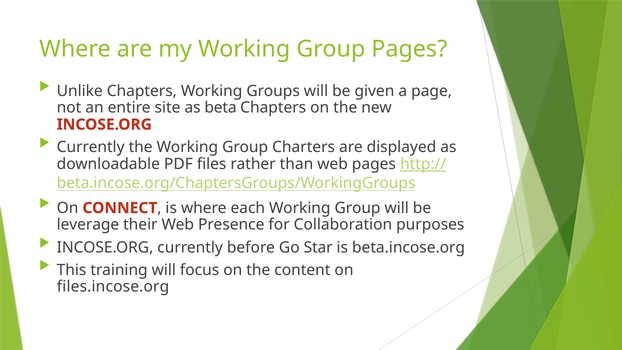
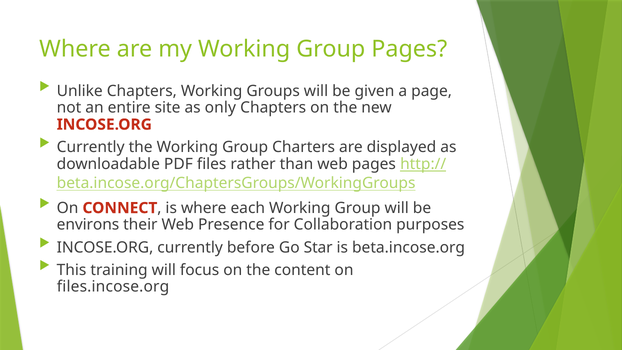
beta: beta -> only (220, 108)
leverage: leverage -> environs (88, 225)
